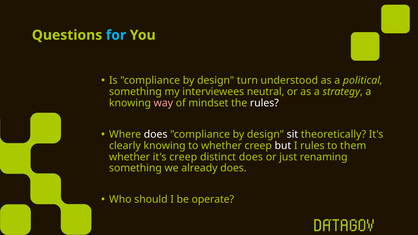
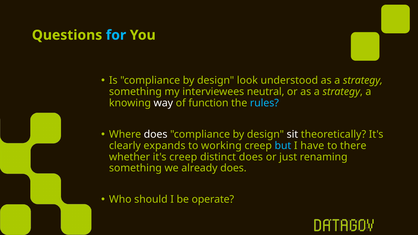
turn: turn -> look (247, 81)
understood as a political: political -> strategy (363, 81)
way colour: pink -> white (163, 103)
mindset: mindset -> function (208, 103)
rules colour: white -> light blue (264, 103)
clearly knowing: knowing -> expands (165, 146)
to whether: whether -> working (221, 146)
but colour: white -> light blue (283, 146)
I rules: rules -> have (312, 146)
them: them -> there (353, 146)
